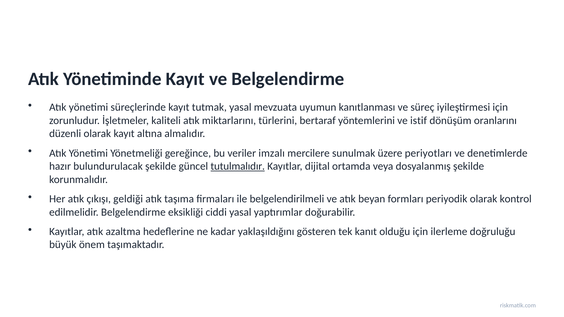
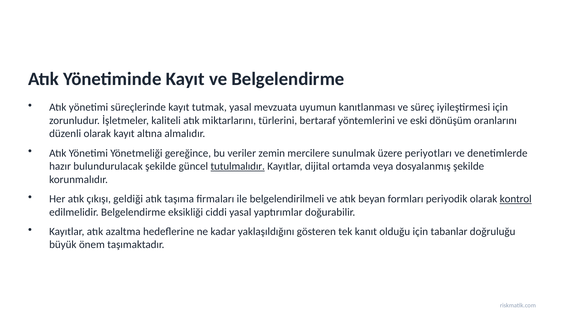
istif: istif -> eski (419, 121)
imzalı: imzalı -> zemin (272, 153)
kontrol underline: none -> present (516, 199)
ilerleme: ilerleme -> tabanlar (449, 232)
